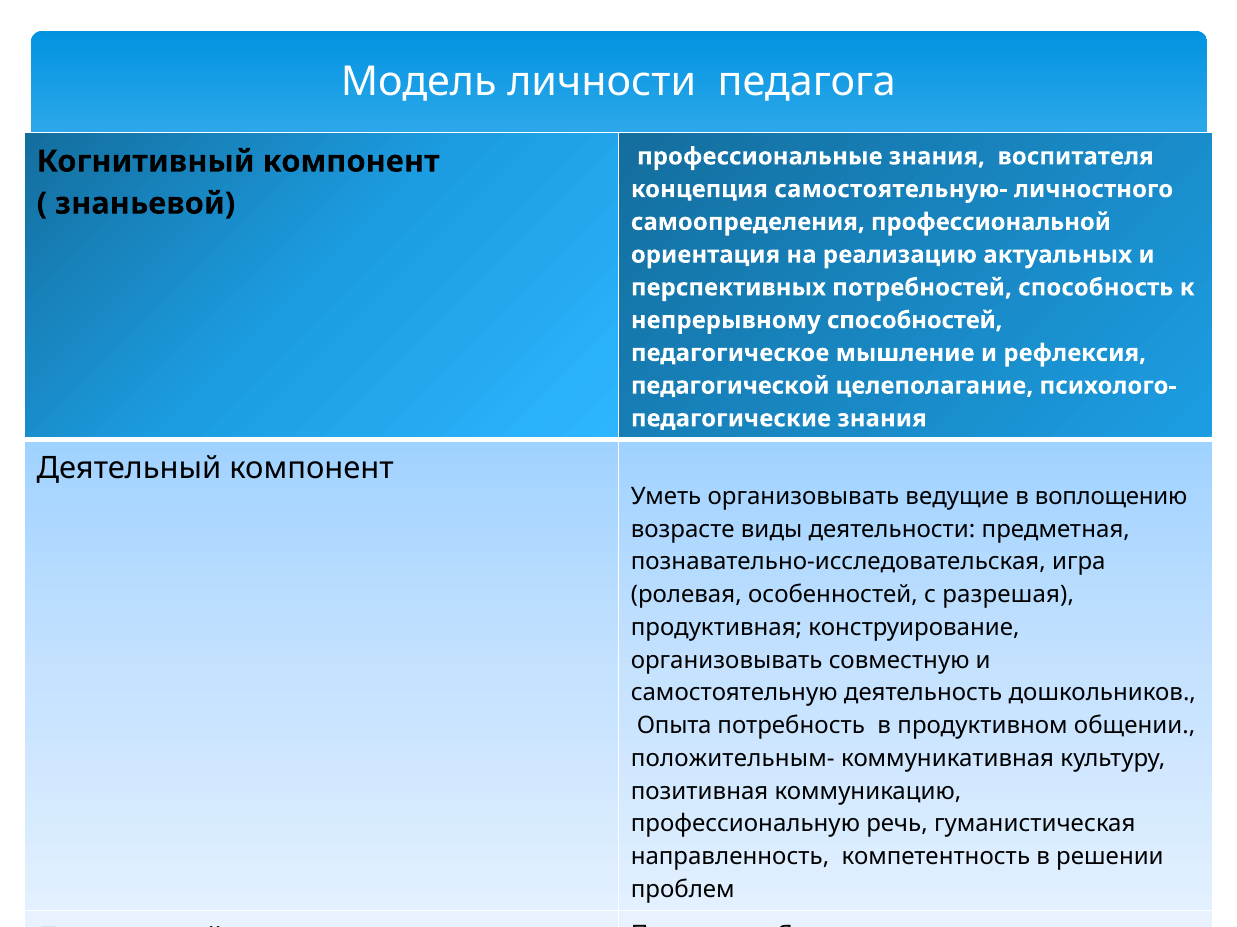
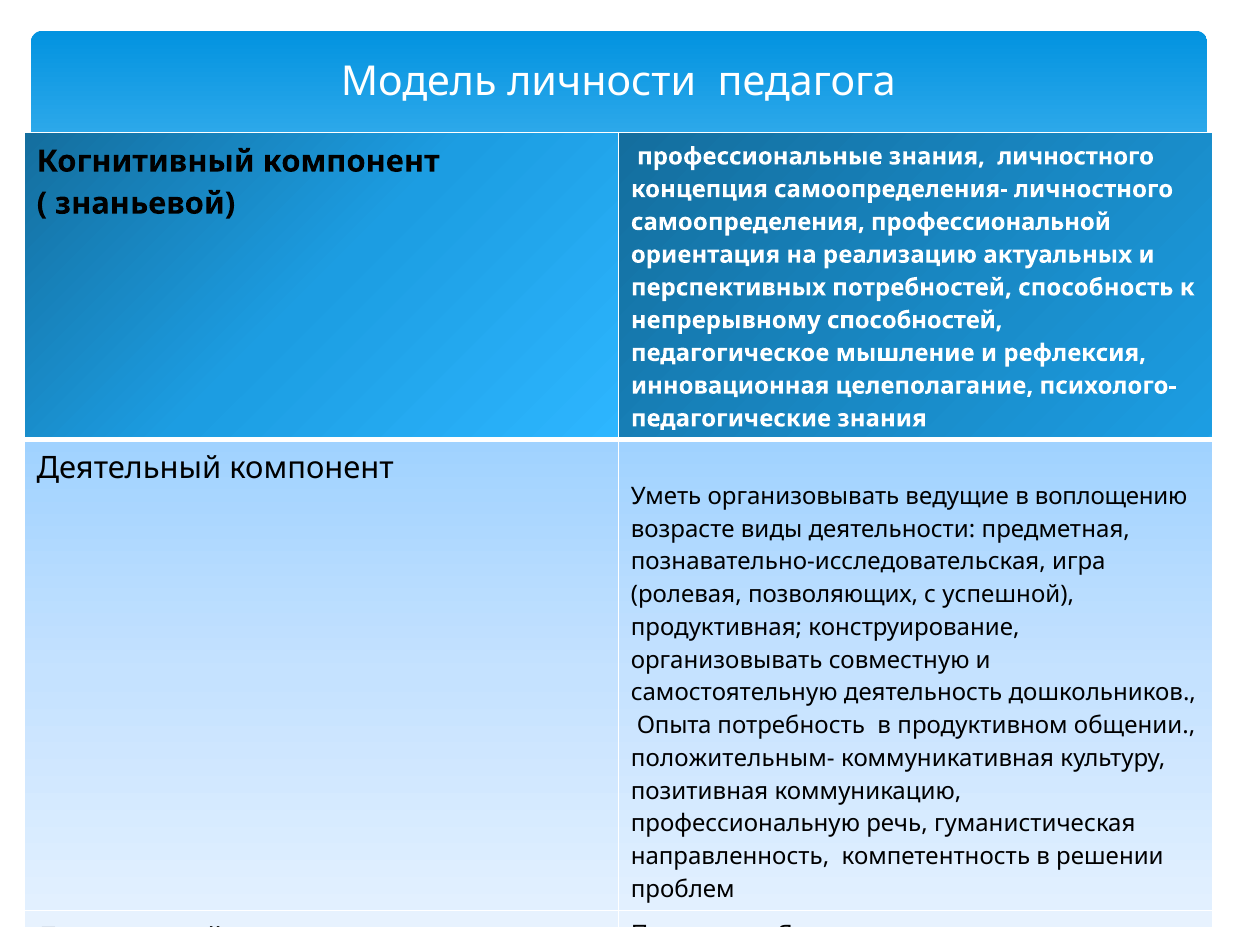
знания воспитателя: воспитателя -> личностного (1076, 157)
самостоятельную-: самостоятельную- -> самоопределения- (891, 189)
педагогической: педагогической -> инновационная (730, 386)
ролевая особенностей: особенностей -> позволяющих (833, 595)
разрешая: разрешая -> успешной (1008, 595)
